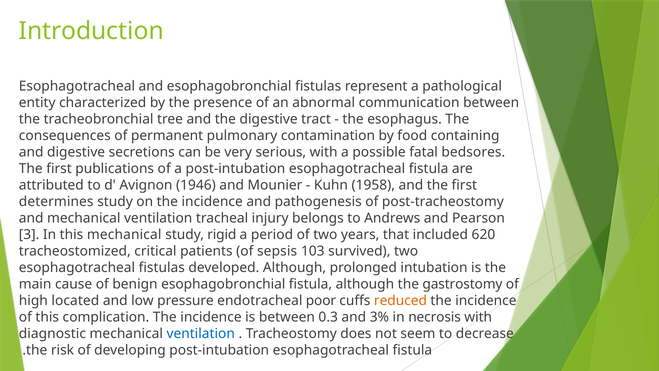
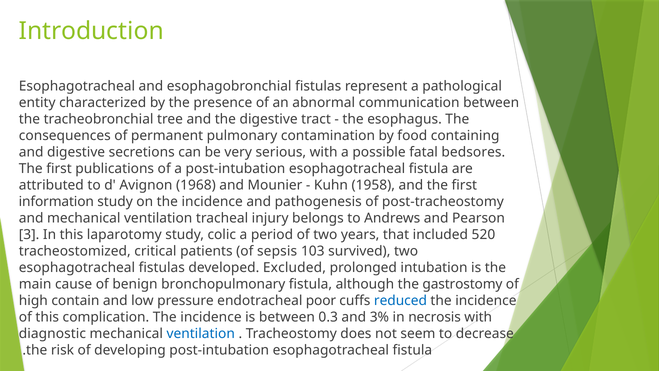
1946: 1946 -> 1968 (196, 185)
determines: determines -> information (56, 202)
this mechanical: mechanical -> laparotomy (124, 234)
rigid: rigid -> colic (222, 234)
620: 620 -> 520 (483, 234)
developed Although: Although -> Excluded (294, 267)
benign esophagobronchial: esophagobronchial -> bronchopulmonary (223, 284)
located: located -> contain (75, 300)
reduced colour: orange -> blue (400, 300)
